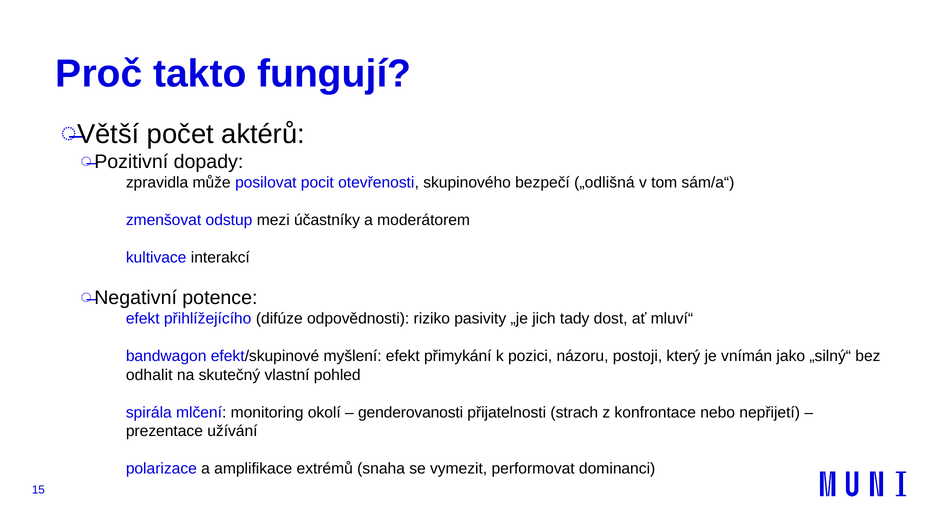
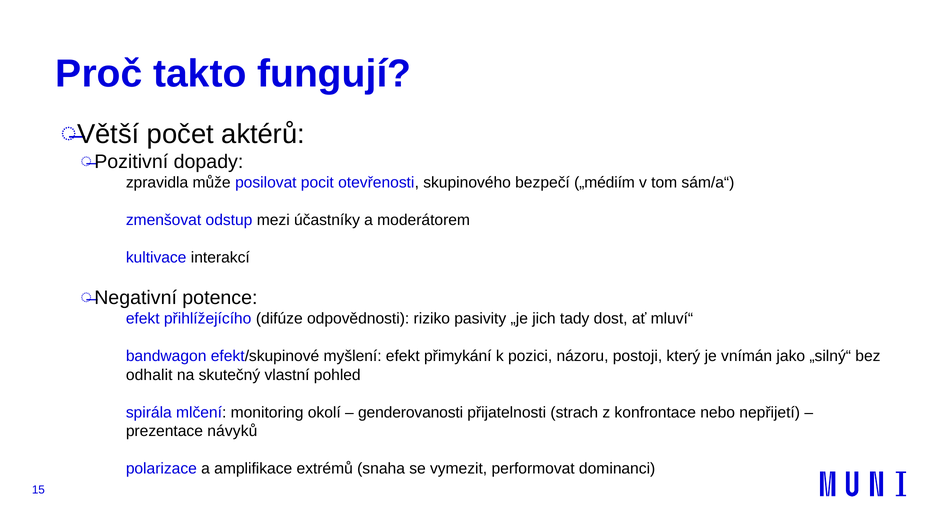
„odlišná: „odlišná -> „médiím (604, 183)
užívání: užívání -> návyků (232, 431)
